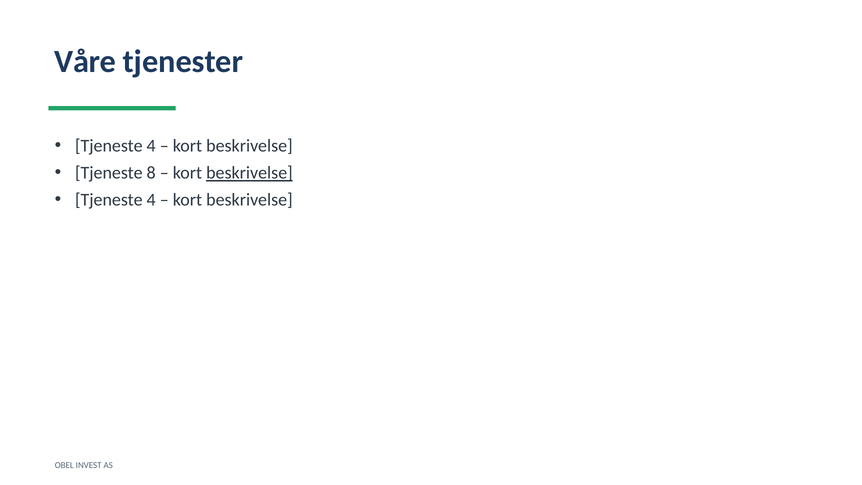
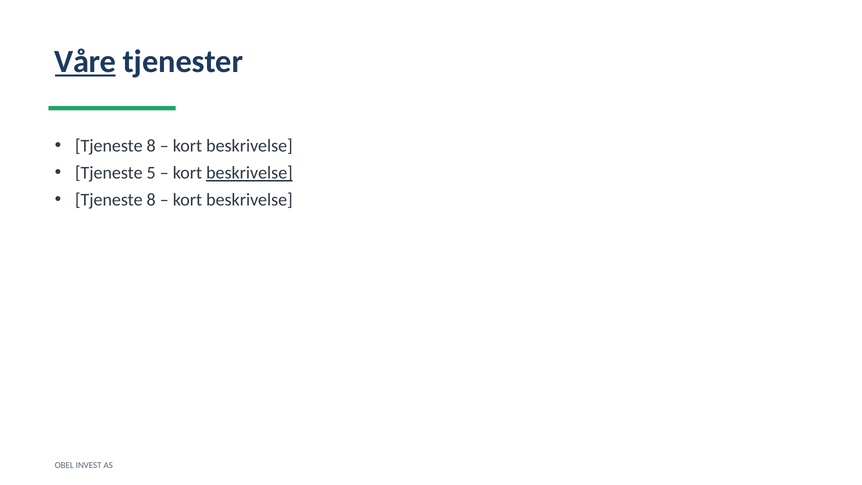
Våre underline: none -> present (85, 62)
4: 4 -> 8 (151, 146)
8: 8 -> 5 (151, 173)
4: 4 -> 8 (151, 200)
